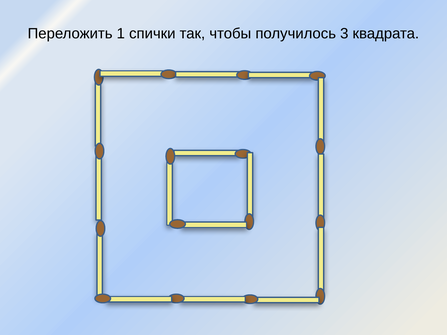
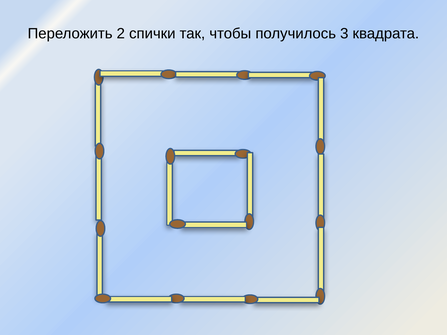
1: 1 -> 2 (121, 33)
